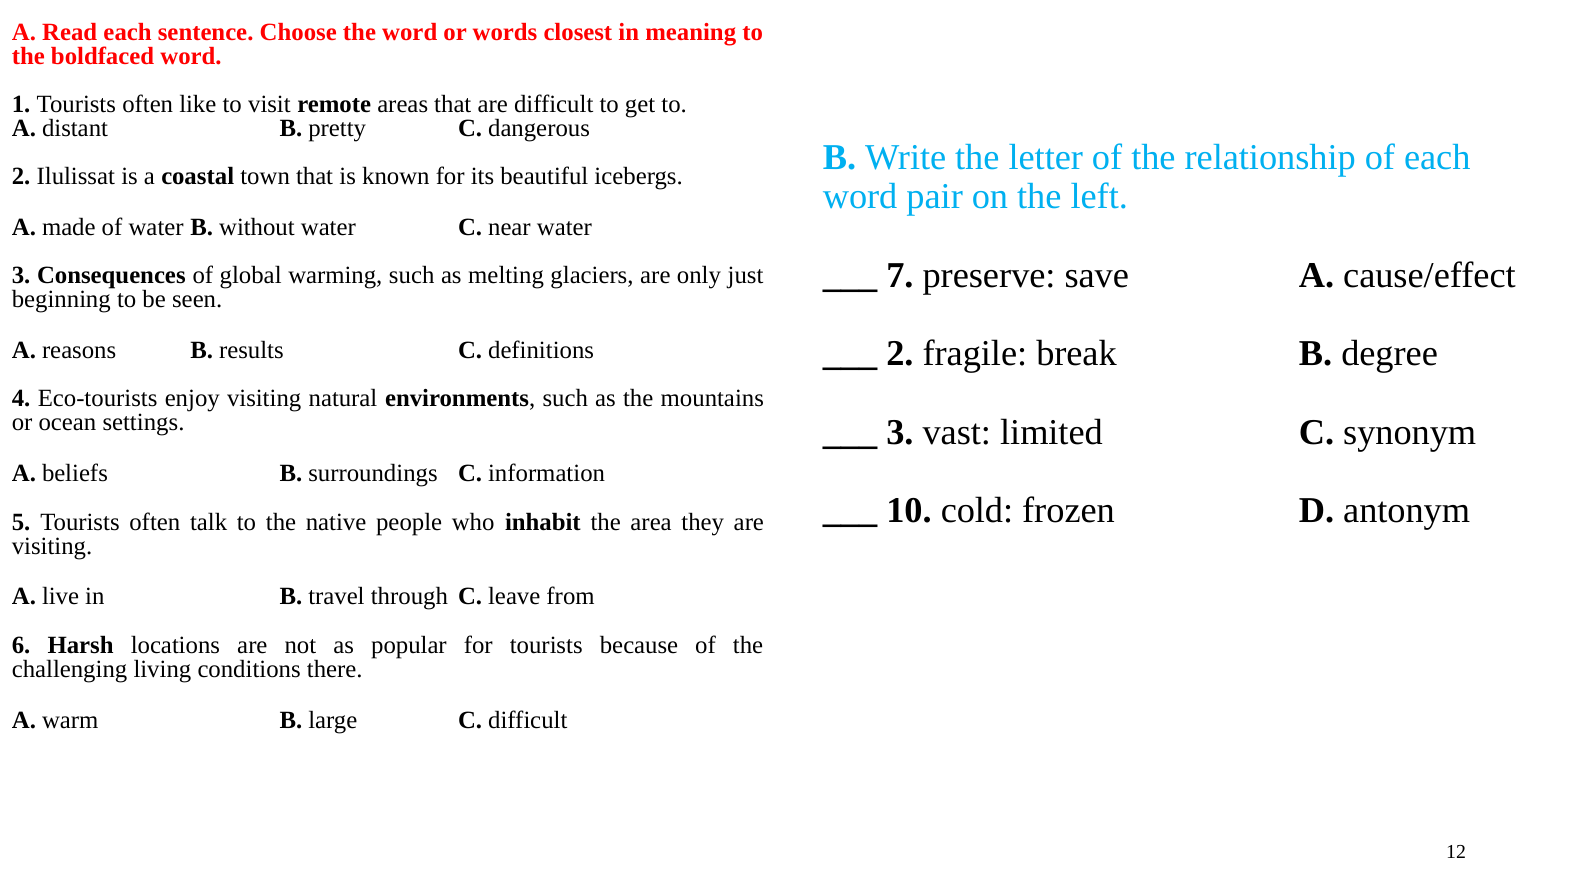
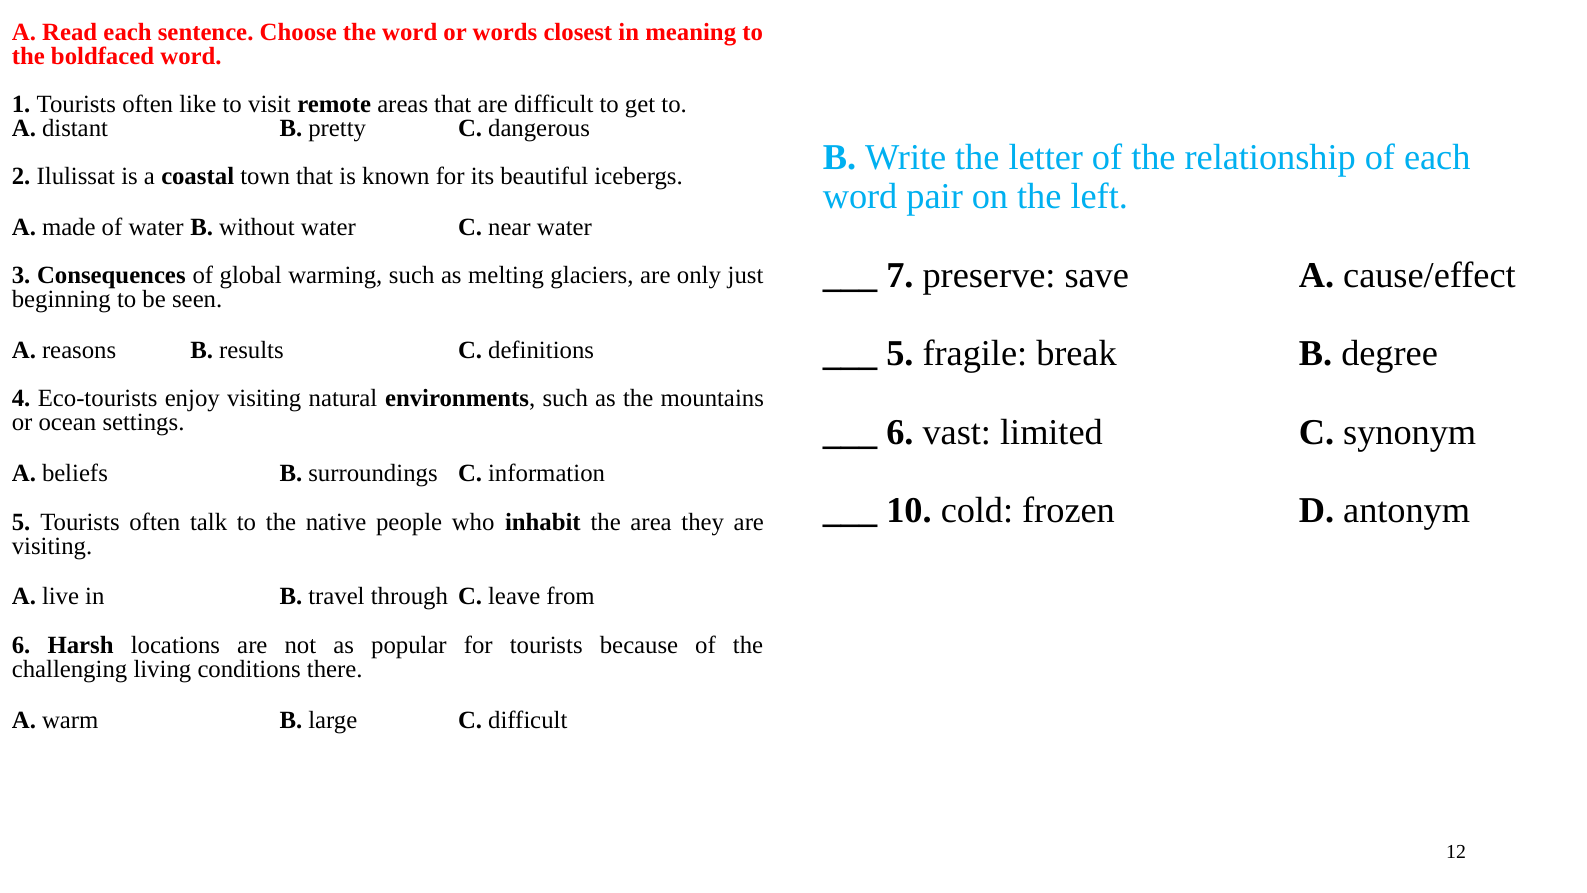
2: 2 -> 5 (900, 354)
3: 3 -> 6 (900, 432)
